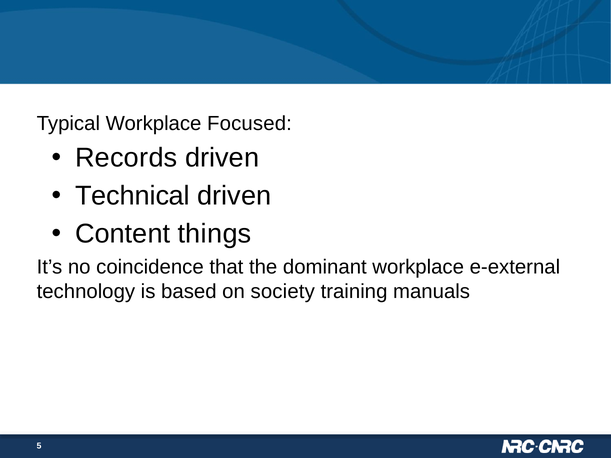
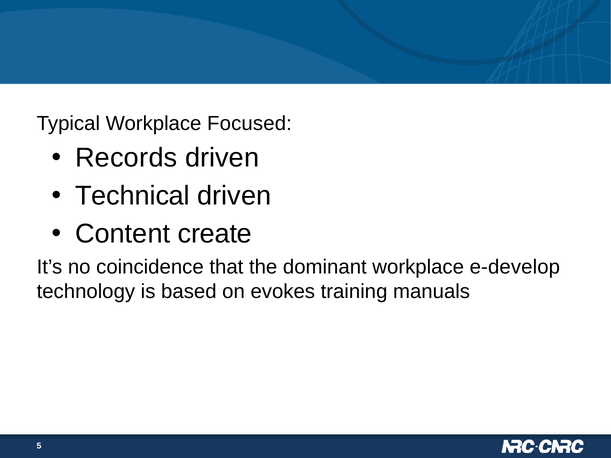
things: things -> create (215, 234)
e-external: e-external -> e-develop (515, 267)
society: society -> evokes (283, 292)
